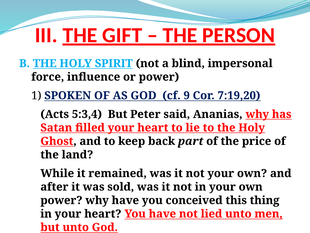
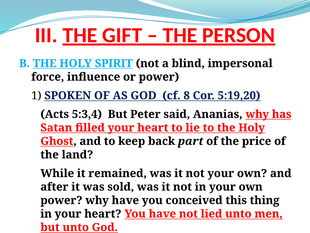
9: 9 -> 8 (187, 95)
7:19,20: 7:19,20 -> 5:19,20 (239, 95)
